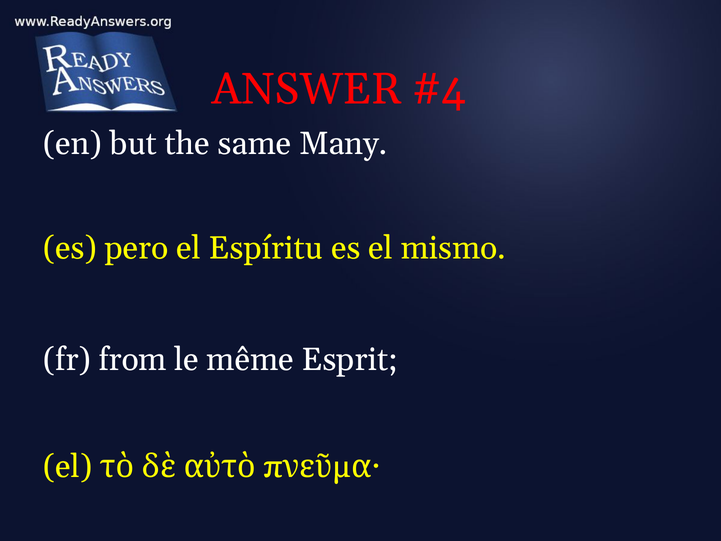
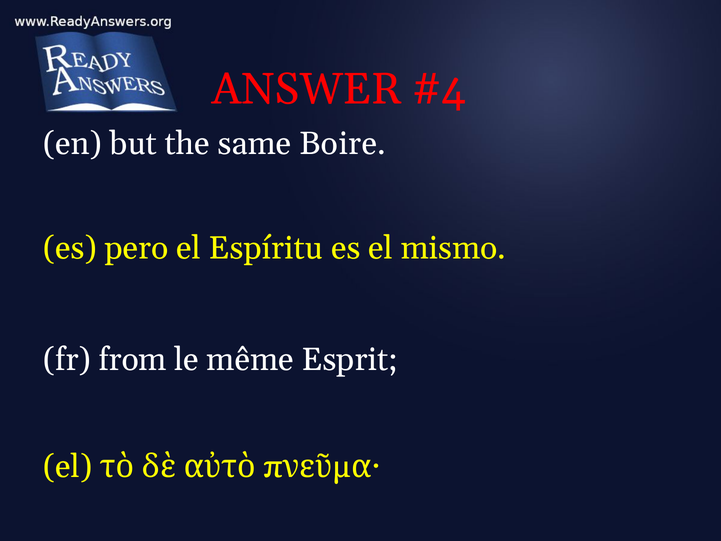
Many: Many -> Boire (343, 144)
